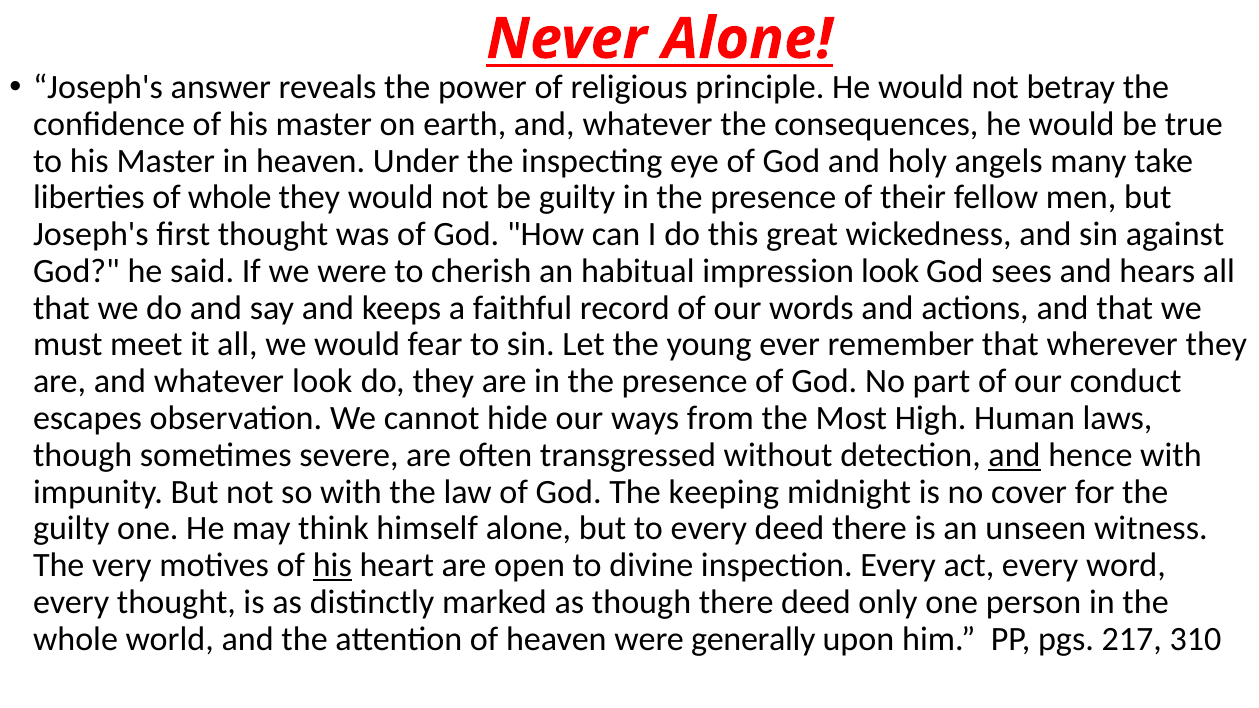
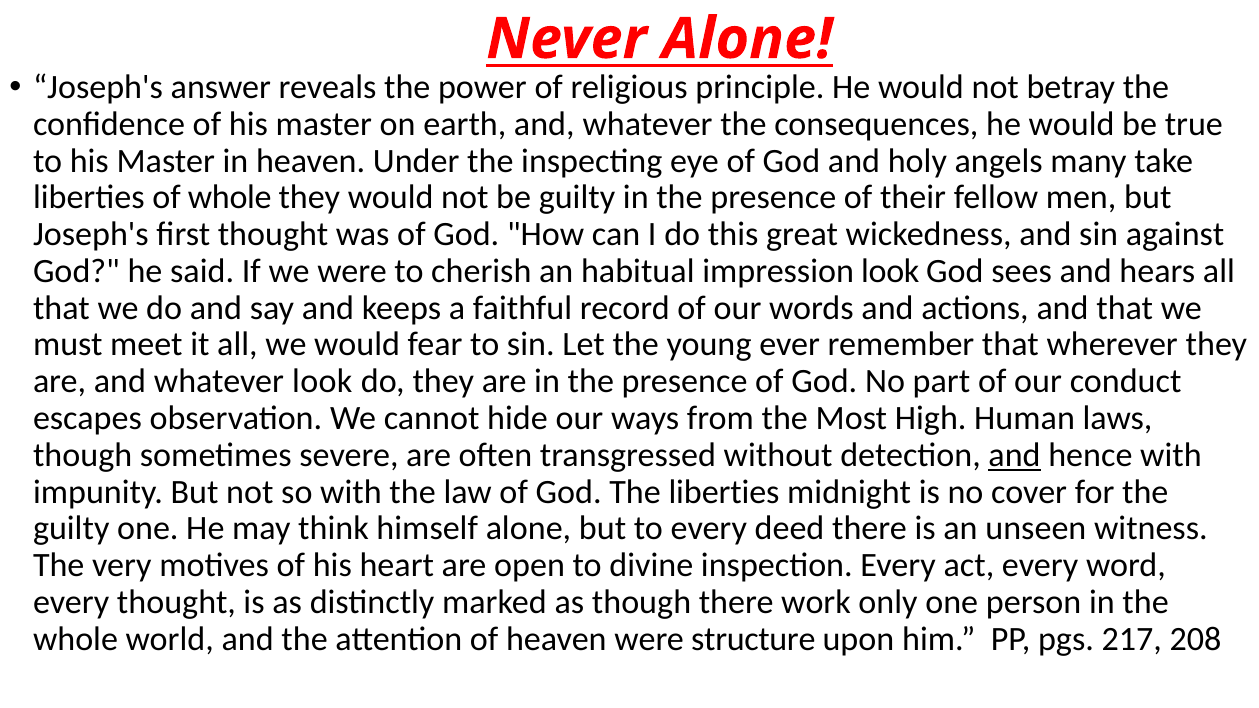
The keeping: keeping -> liberties (724, 492)
his underline: present -> none (332, 566)
there deed: deed -> work (816, 602)
generally: generally -> structure (753, 639)
310: 310 -> 208 (1196, 639)
